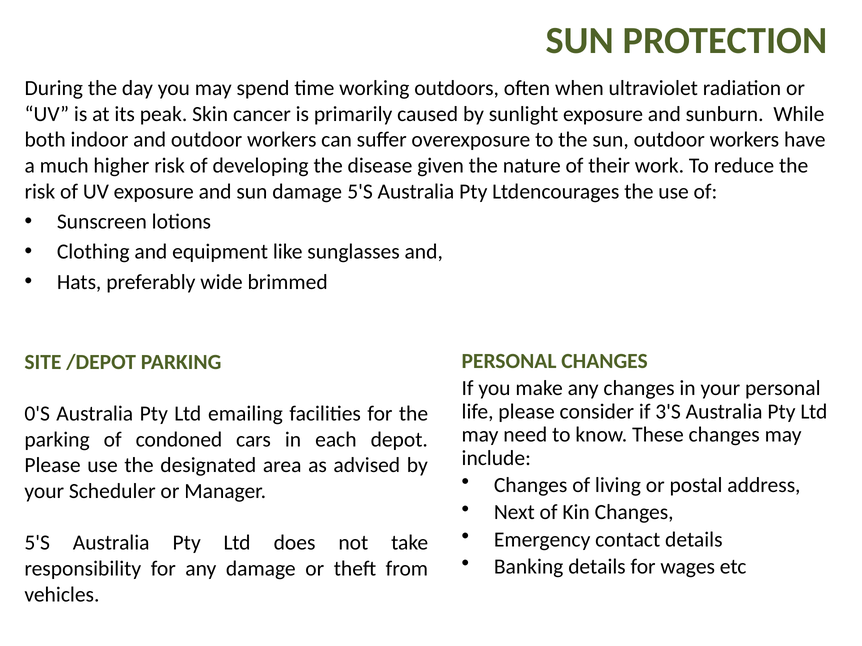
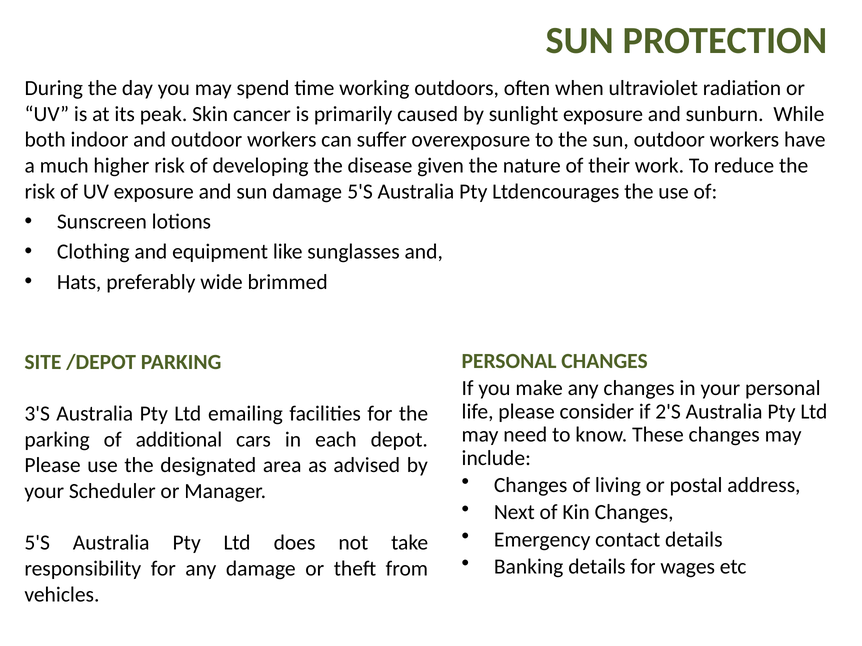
3'S: 3'S -> 2'S (668, 412)
0'S: 0'S -> 3'S (37, 414)
condoned: condoned -> additional (179, 440)
